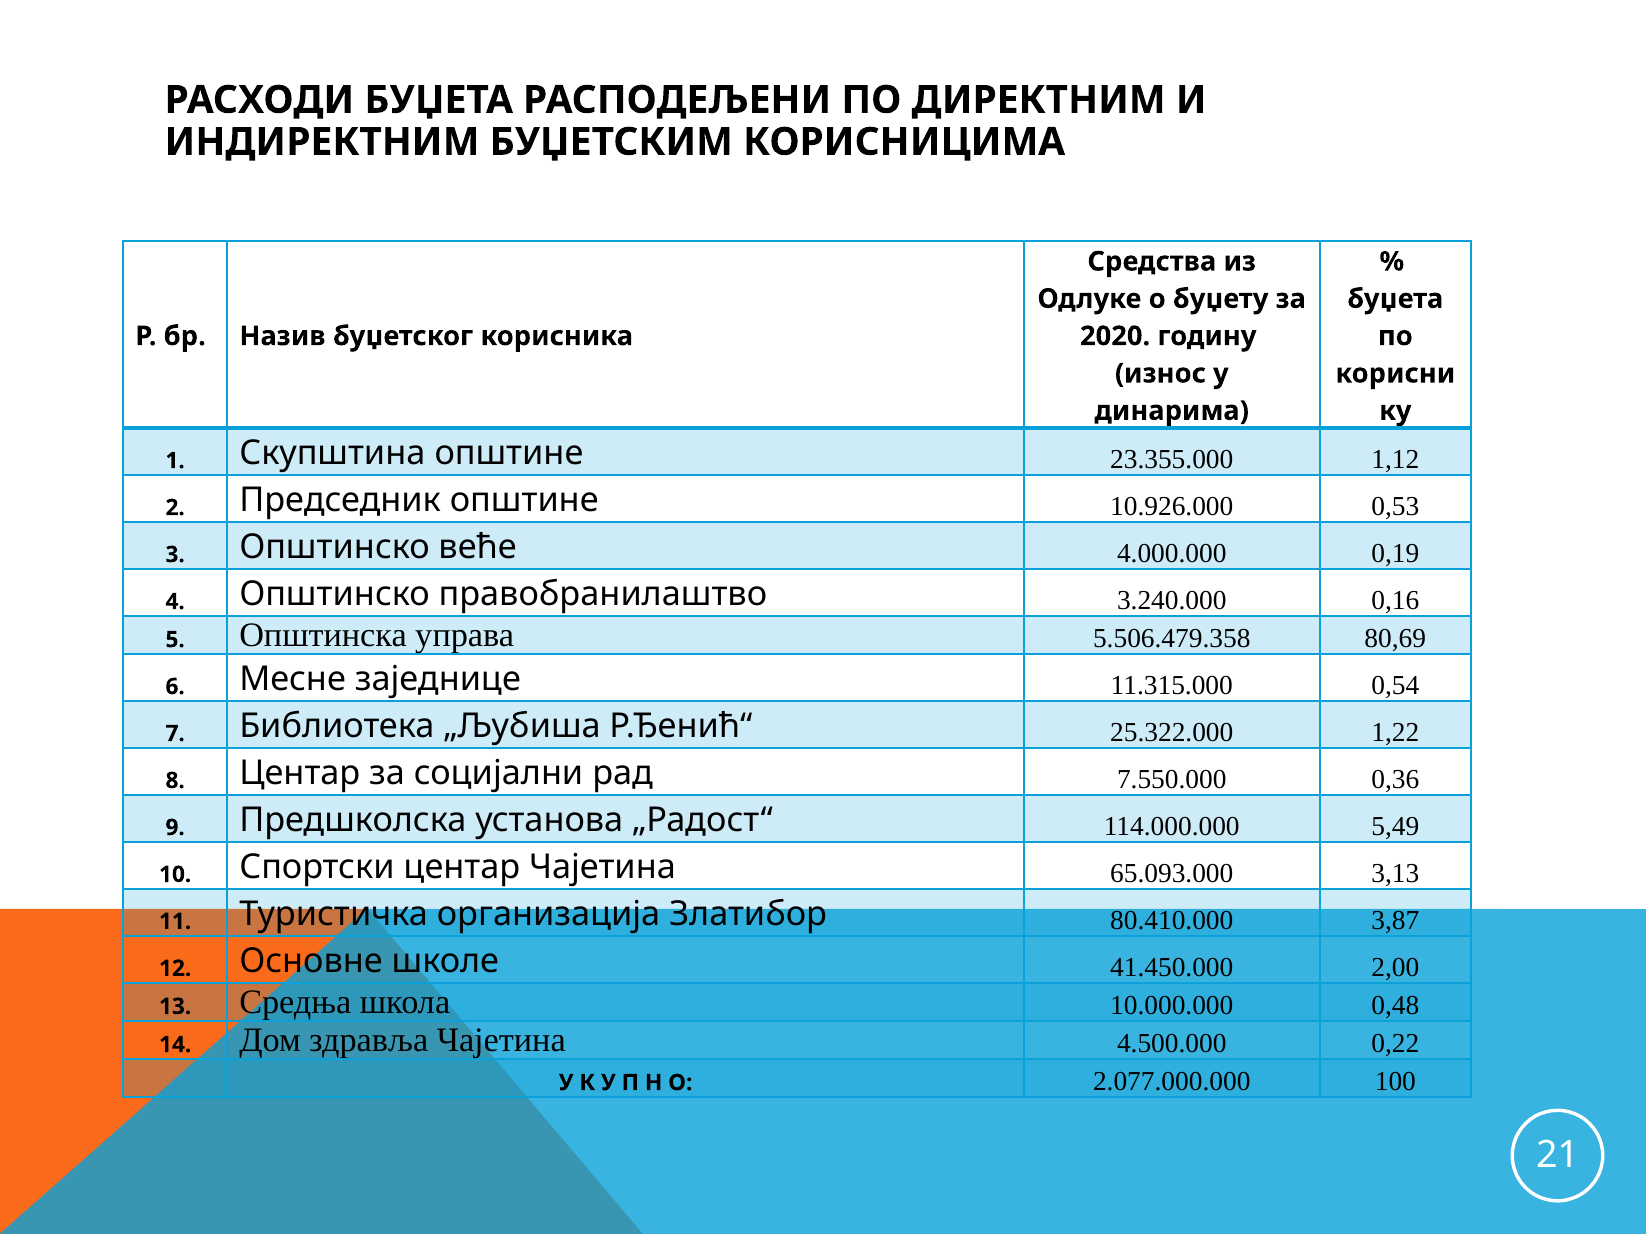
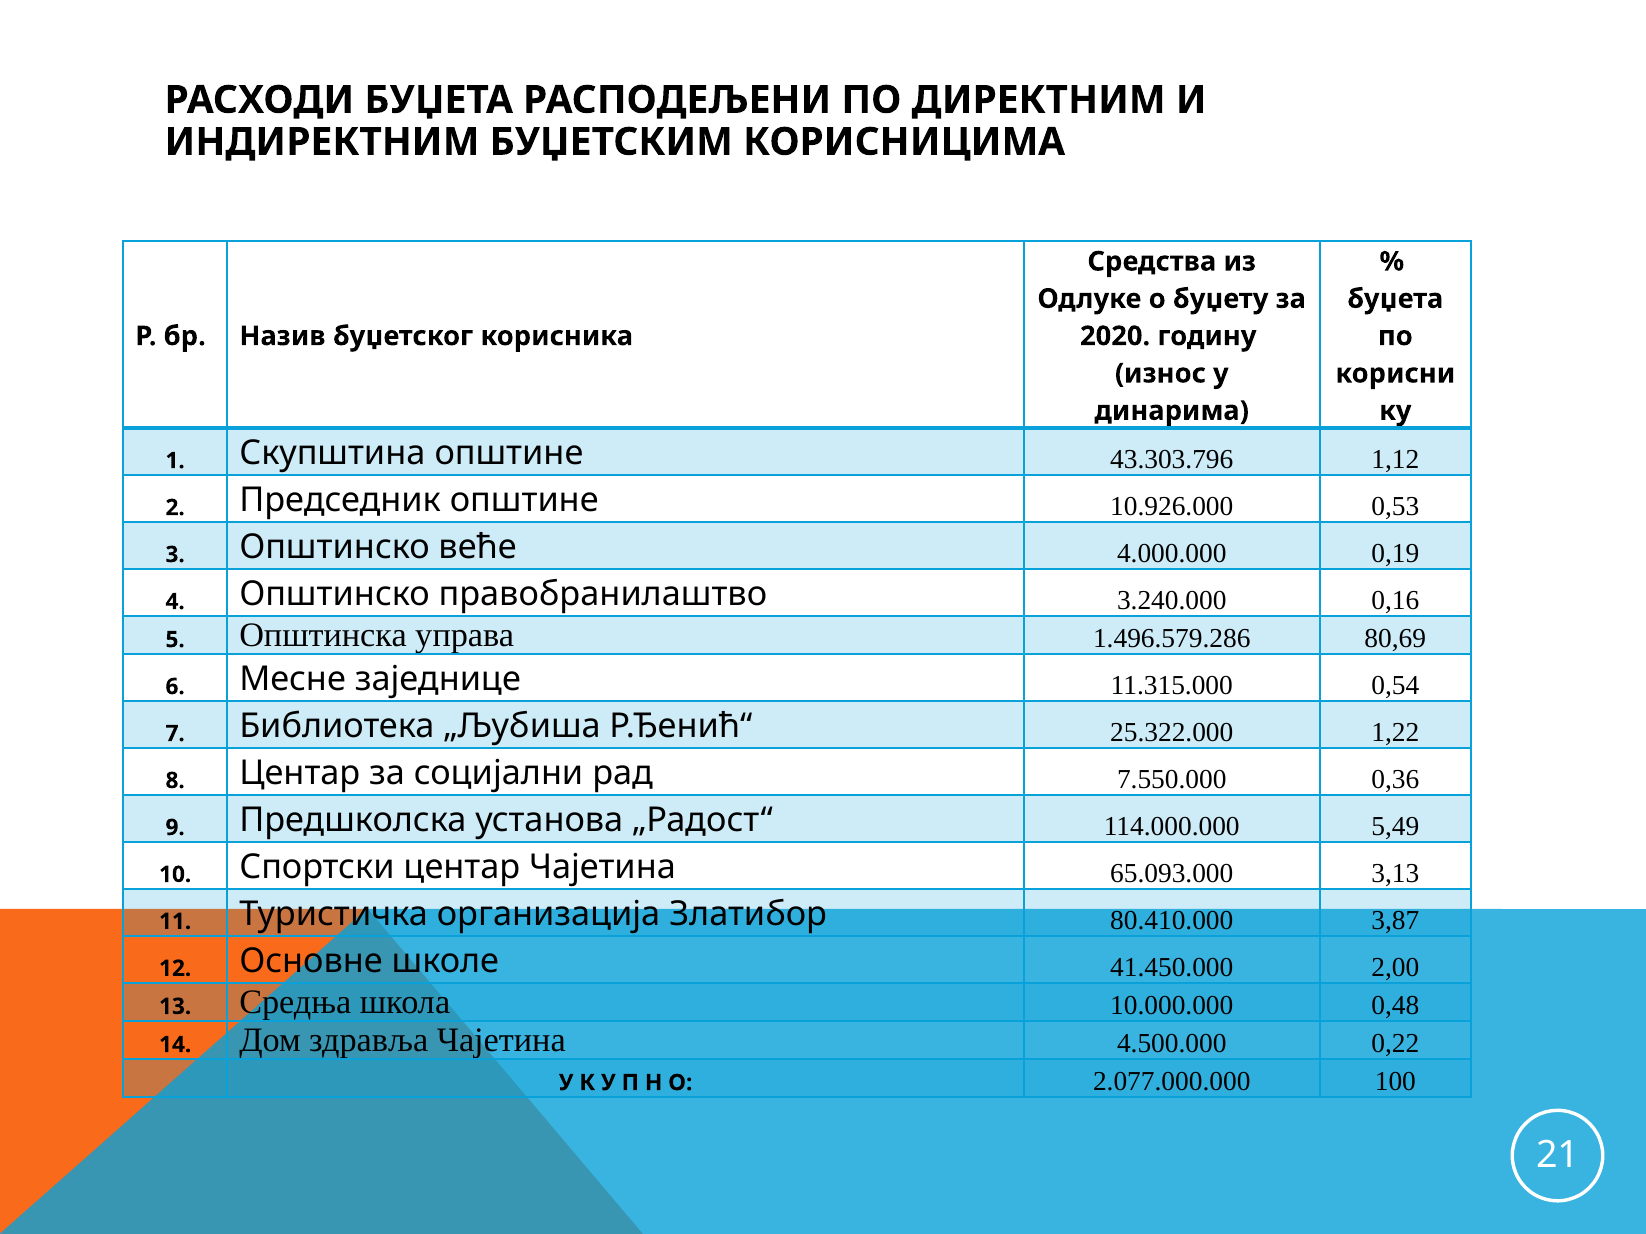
23.355.000: 23.355.000 -> 43.303.796 (1172, 460)
5.506.479.358: 5.506.479.358 -> 1.496.579.286 (1172, 639)
